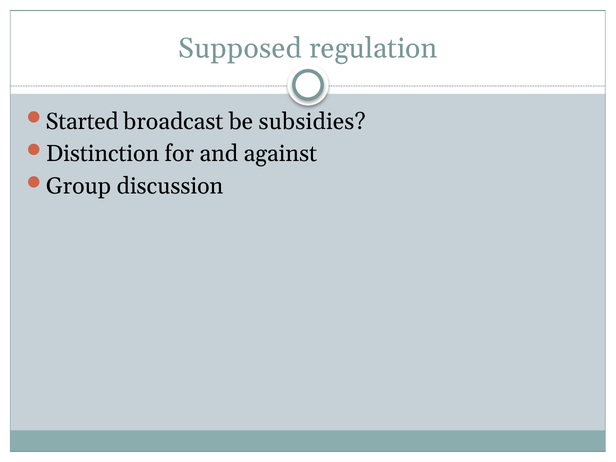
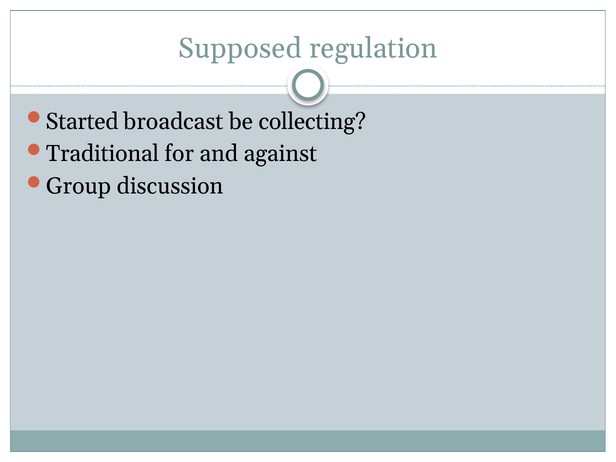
subsidies: subsidies -> collecting (312, 121)
Distinction: Distinction -> Traditional (103, 154)
